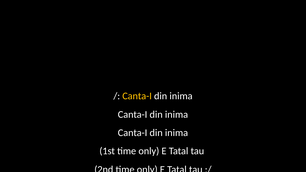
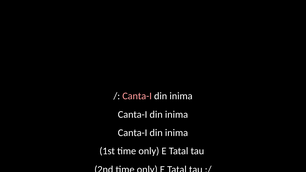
Canta-I colour: yellow -> pink (137, 96)
